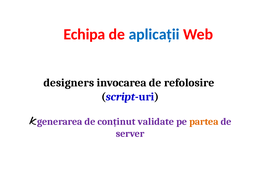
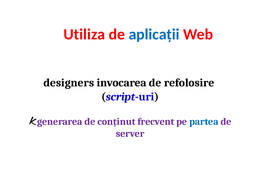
Echipa: Echipa -> Utiliza (84, 35)
validate: validate -> frecvent (156, 122)
partea colour: orange -> blue (204, 122)
